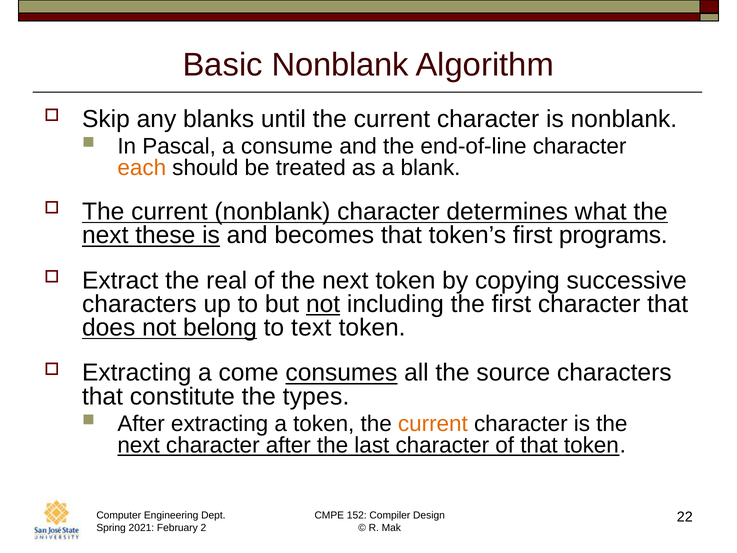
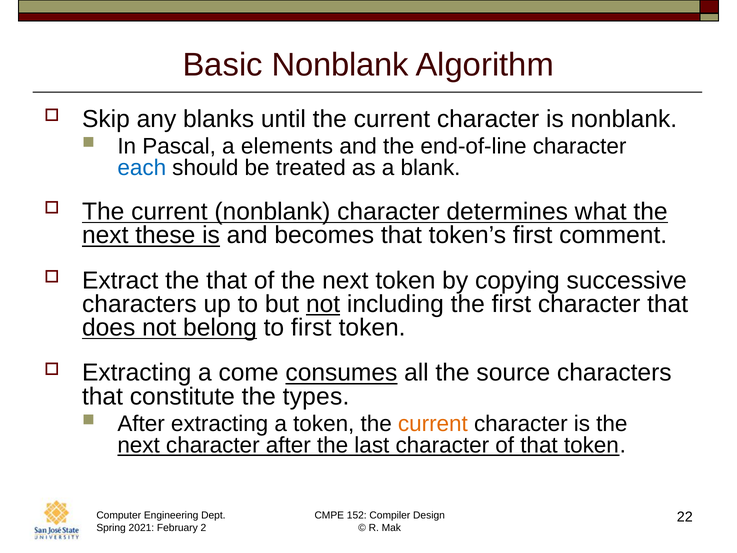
consume: consume -> elements (287, 146)
each colour: orange -> blue (142, 168)
programs: programs -> comment (613, 235)
the real: real -> that (227, 280)
to text: text -> first (311, 328)
